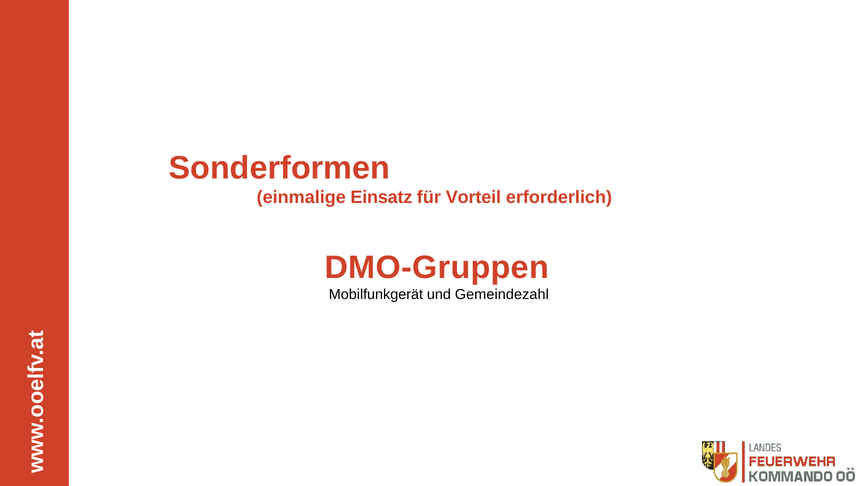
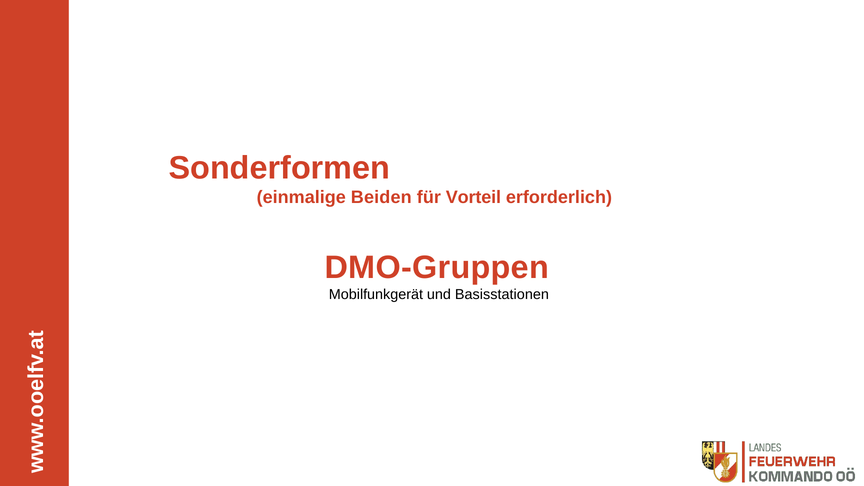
Einsatz: Einsatz -> Beiden (381, 197)
Gemeindezahl: Gemeindezahl -> Basisstationen (502, 294)
